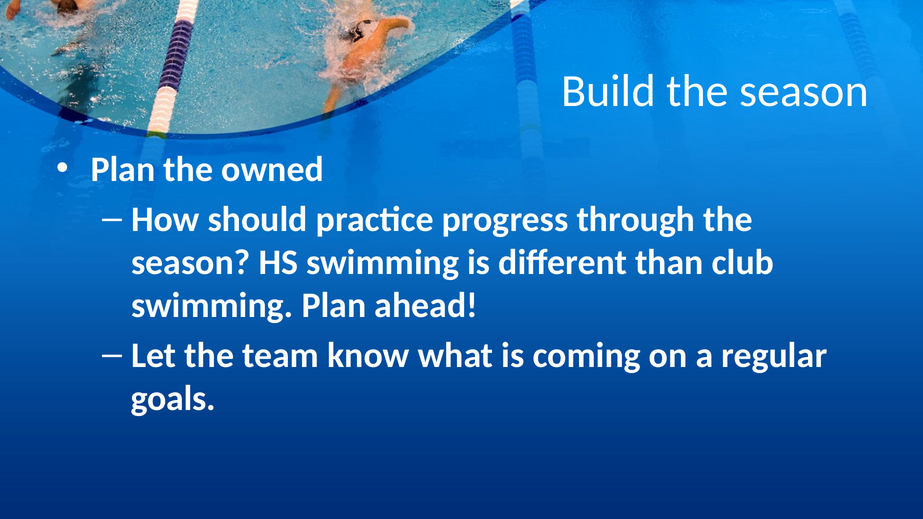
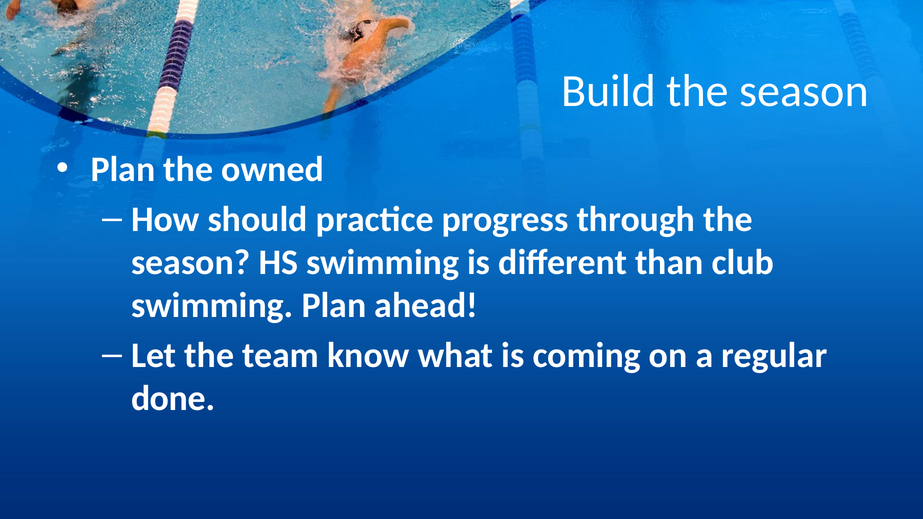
goals: goals -> done (173, 399)
